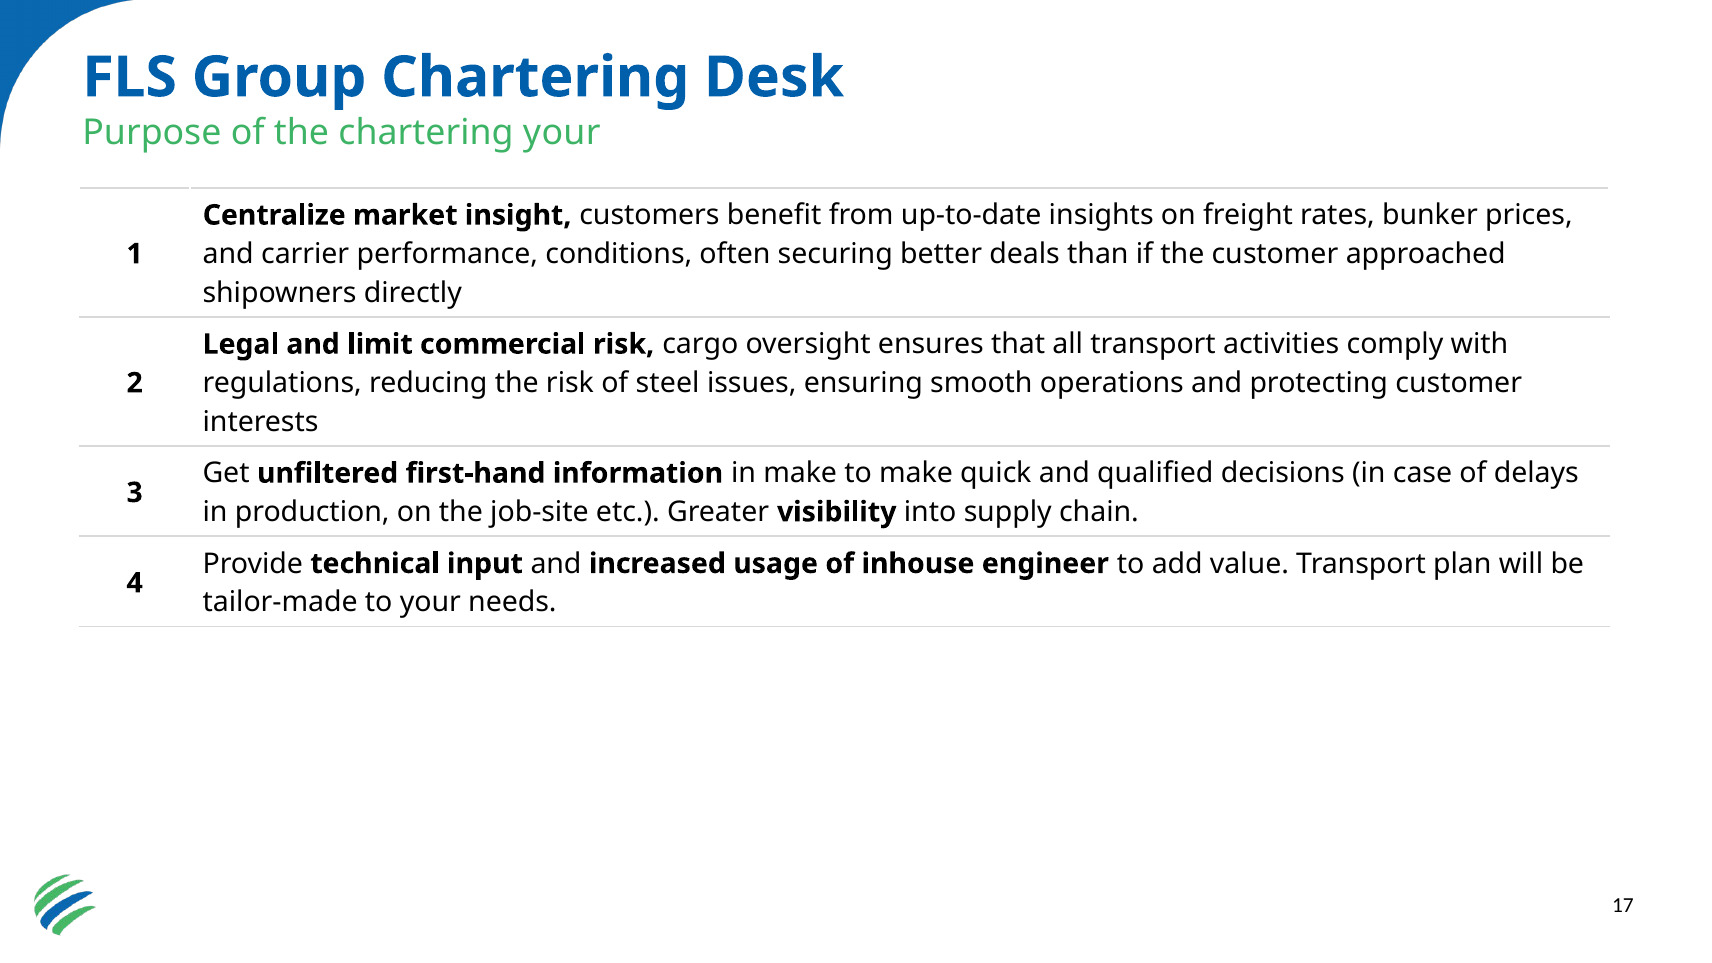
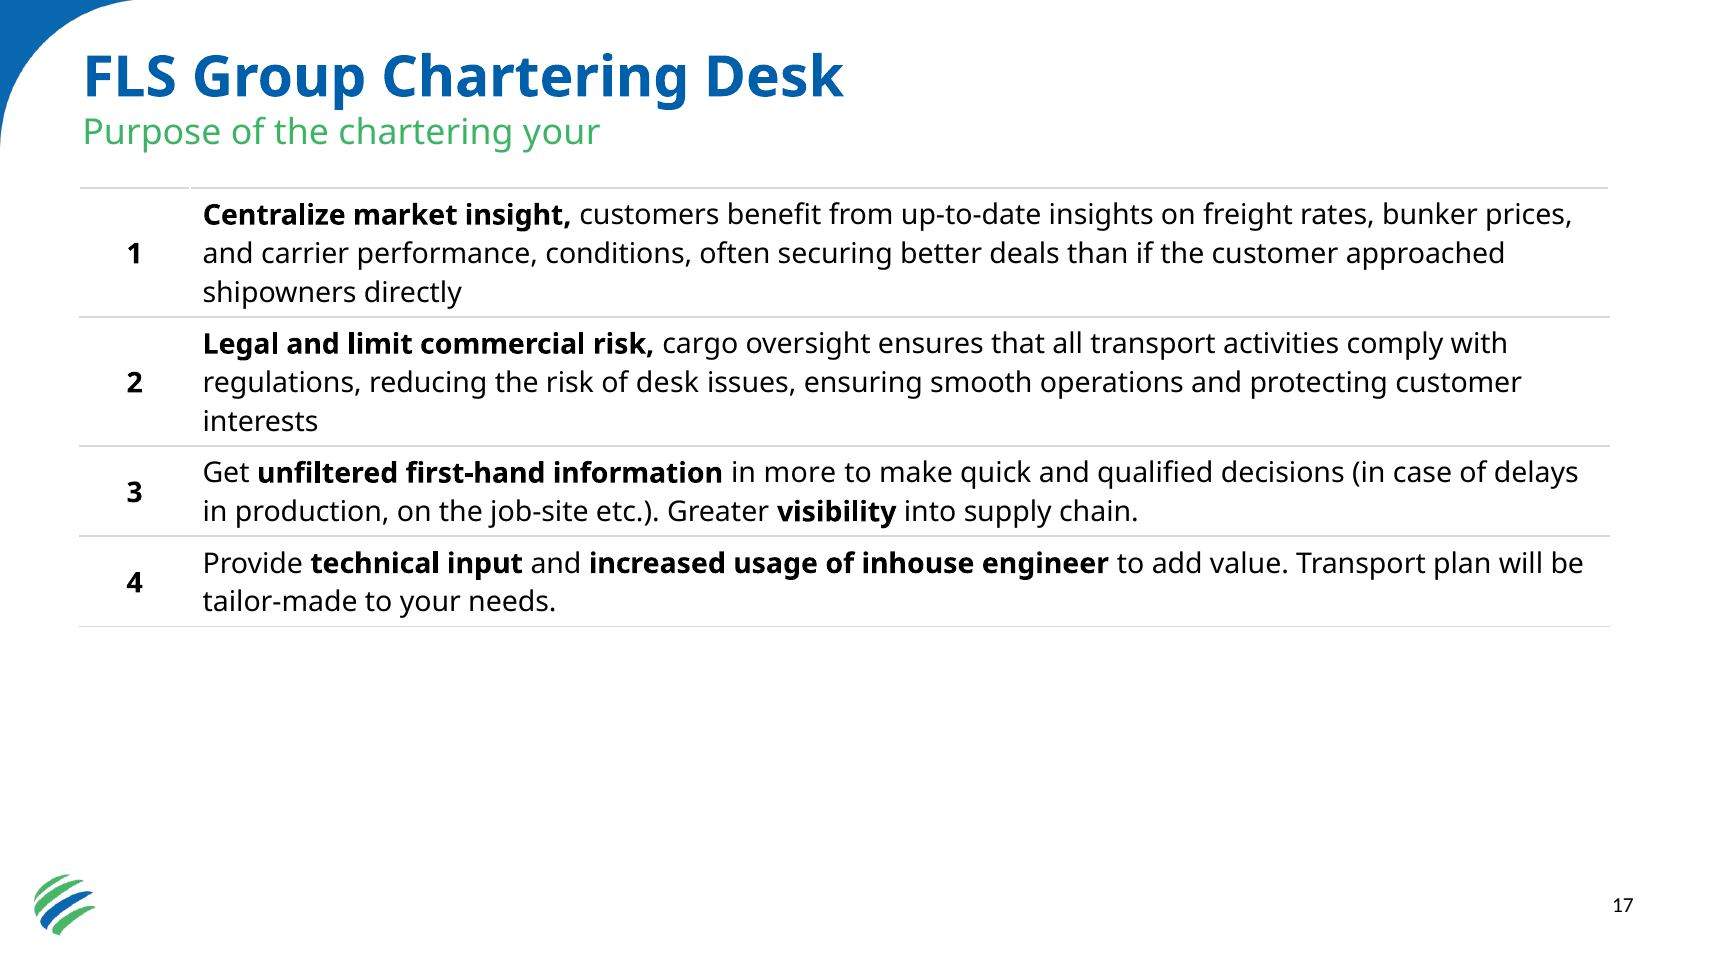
of steel: steel -> desk (668, 383)
in make: make -> more (800, 473)
